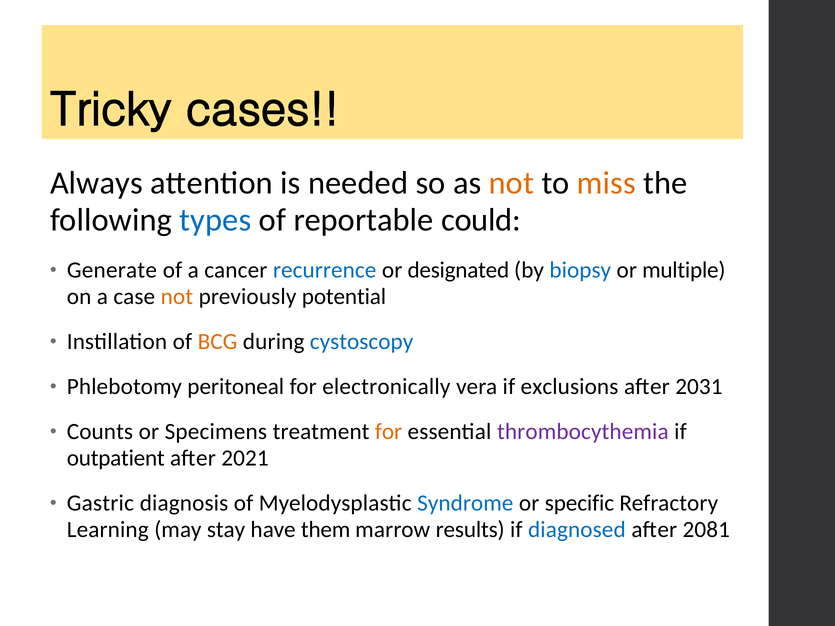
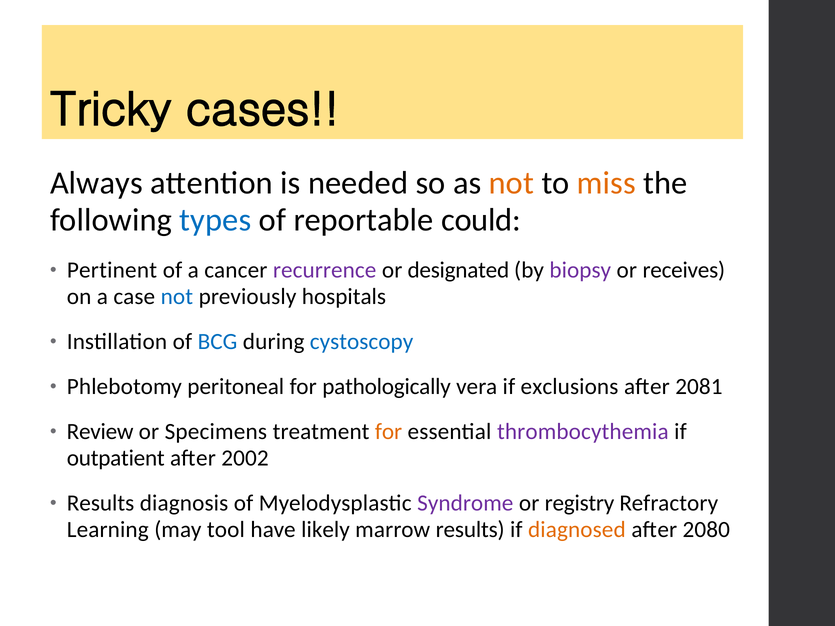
Generate: Generate -> Pertinent (112, 270)
recurrence colour: blue -> purple (325, 270)
biopsy colour: blue -> purple (580, 270)
multiple: multiple -> receives (684, 270)
not colour: orange -> blue (177, 297)
potential: potential -> hospitals (344, 297)
BCG colour: orange -> blue (217, 342)
electronically: electronically -> pathologically (387, 387)
2031: 2031 -> 2081 (699, 387)
Counts: Counts -> Review (100, 432)
2021: 2021 -> 2002 (245, 458)
Gastric: Gastric -> Results (101, 503)
Syndrome colour: blue -> purple (465, 503)
specific: specific -> registry (580, 503)
stay: stay -> tool (226, 530)
them: them -> likely (326, 530)
diagnosed colour: blue -> orange (577, 530)
2081: 2081 -> 2080 (706, 530)
